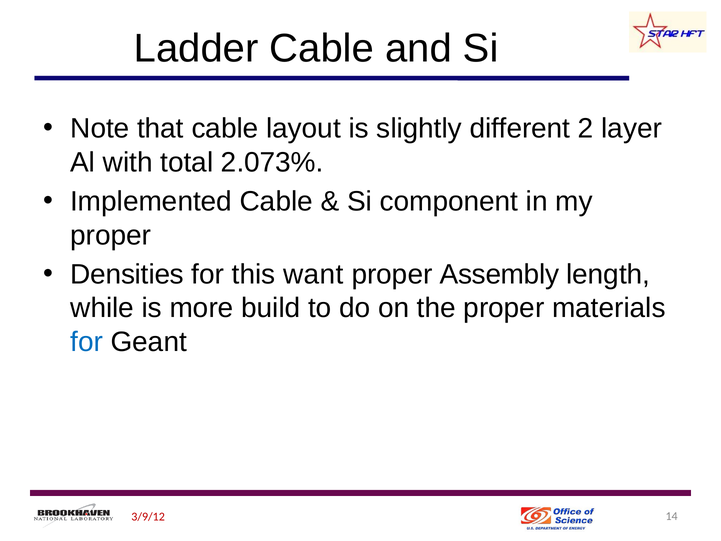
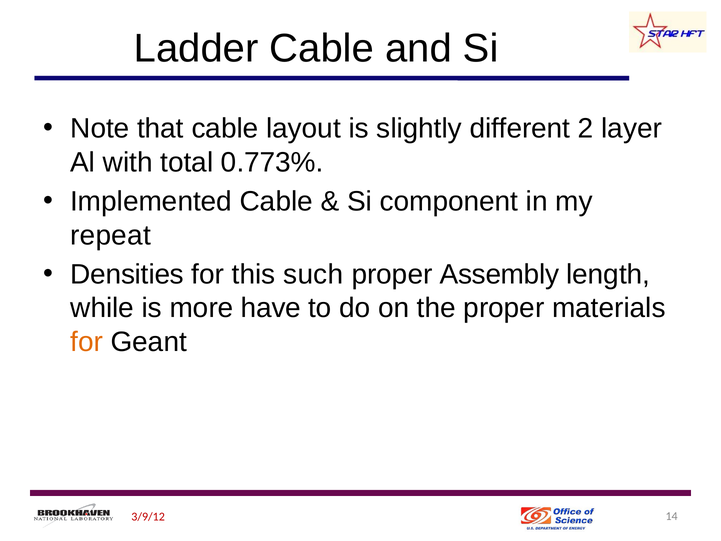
2.073%: 2.073% -> 0.773% (272, 162)
proper: proper -> repeat (111, 235)
want: want -> such (313, 274)
build: build -> have (271, 308)
for colour: blue -> orange (87, 342)
